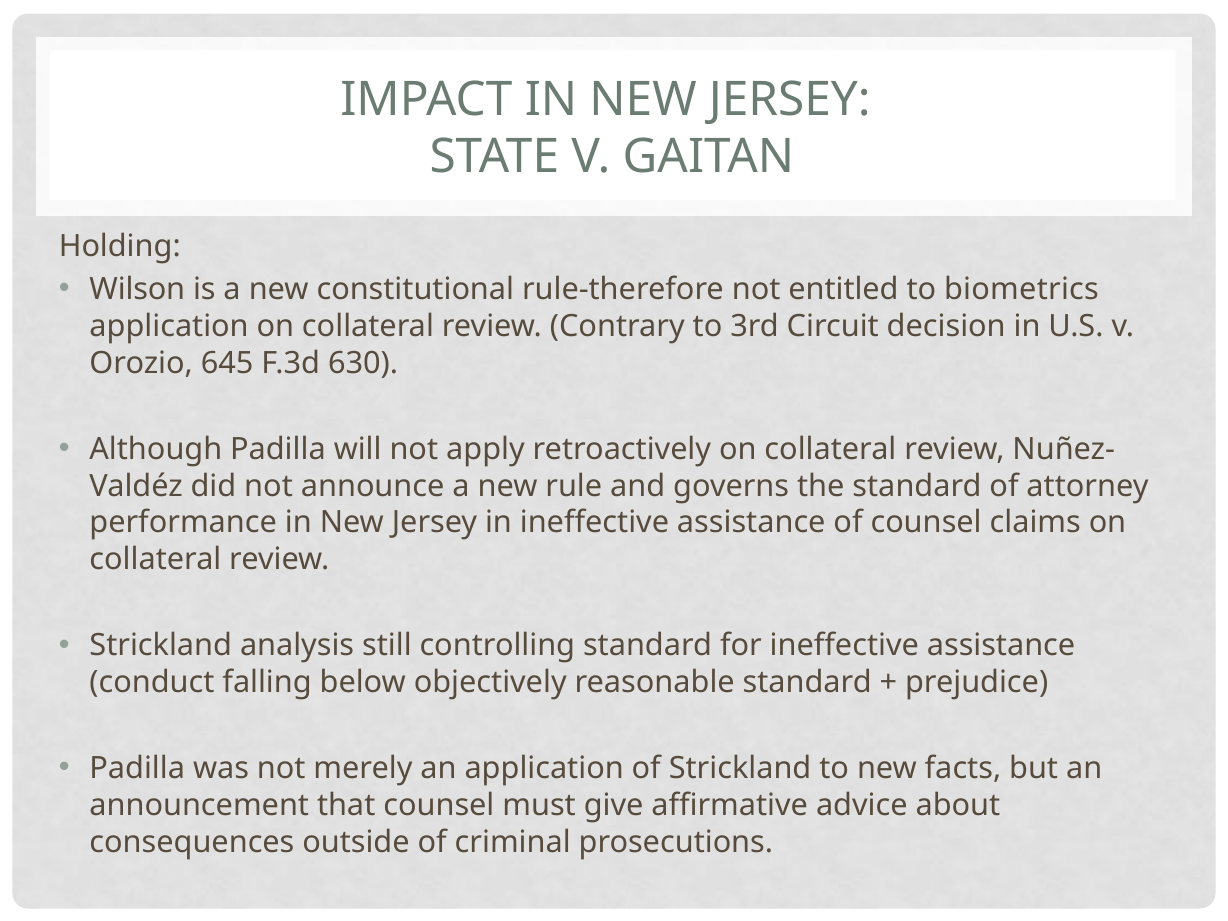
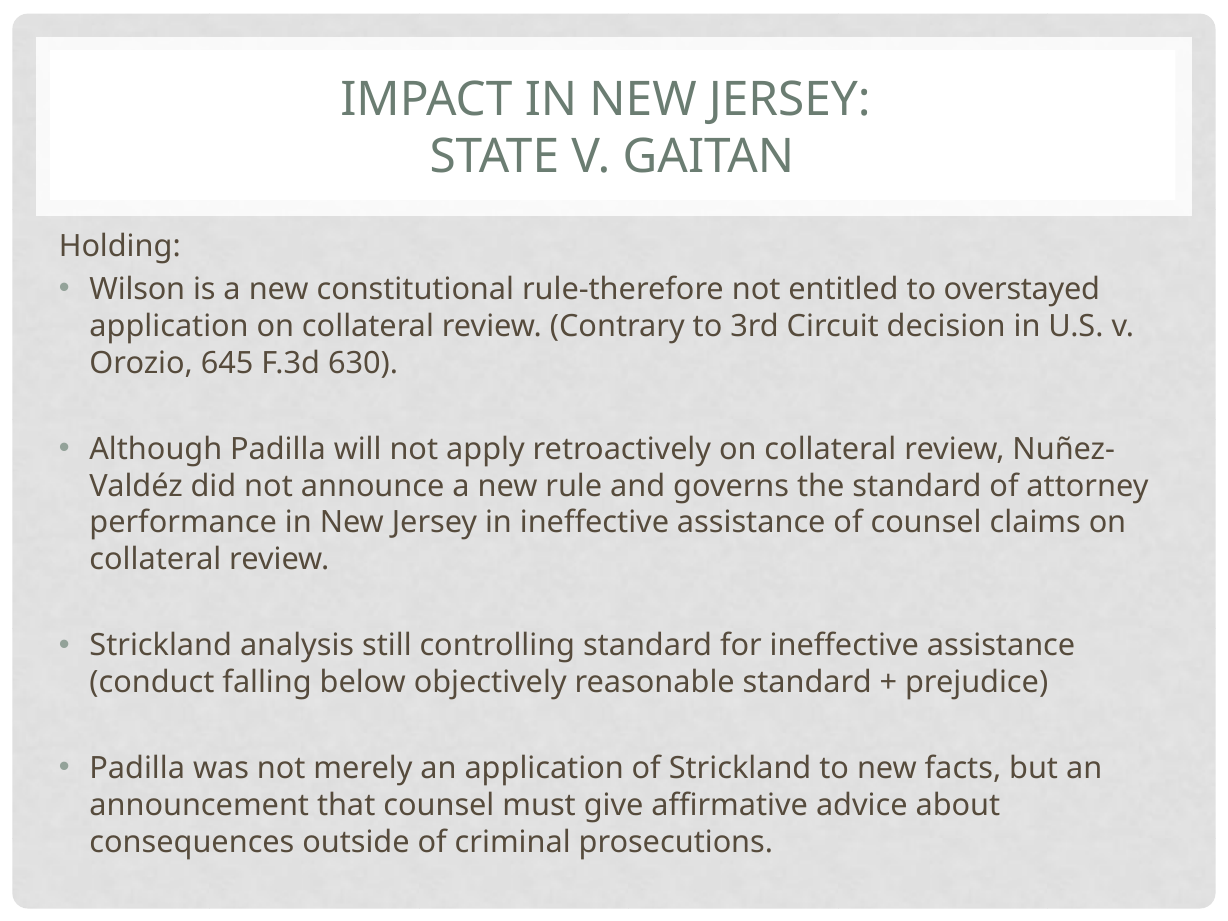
biometrics: biometrics -> overstayed (1022, 289)
